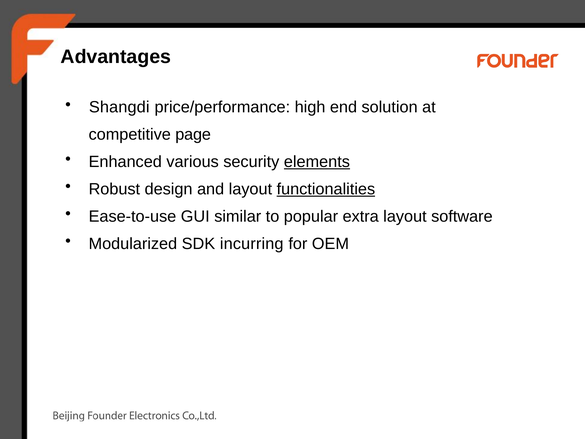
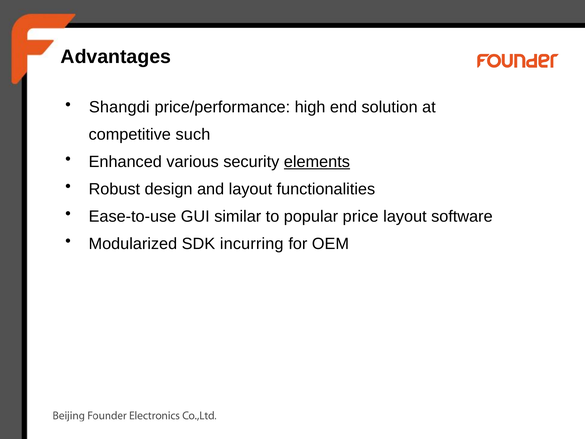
page: page -> such (193, 135)
functionalities underline: present -> none (326, 189)
extra: extra -> price (361, 216)
